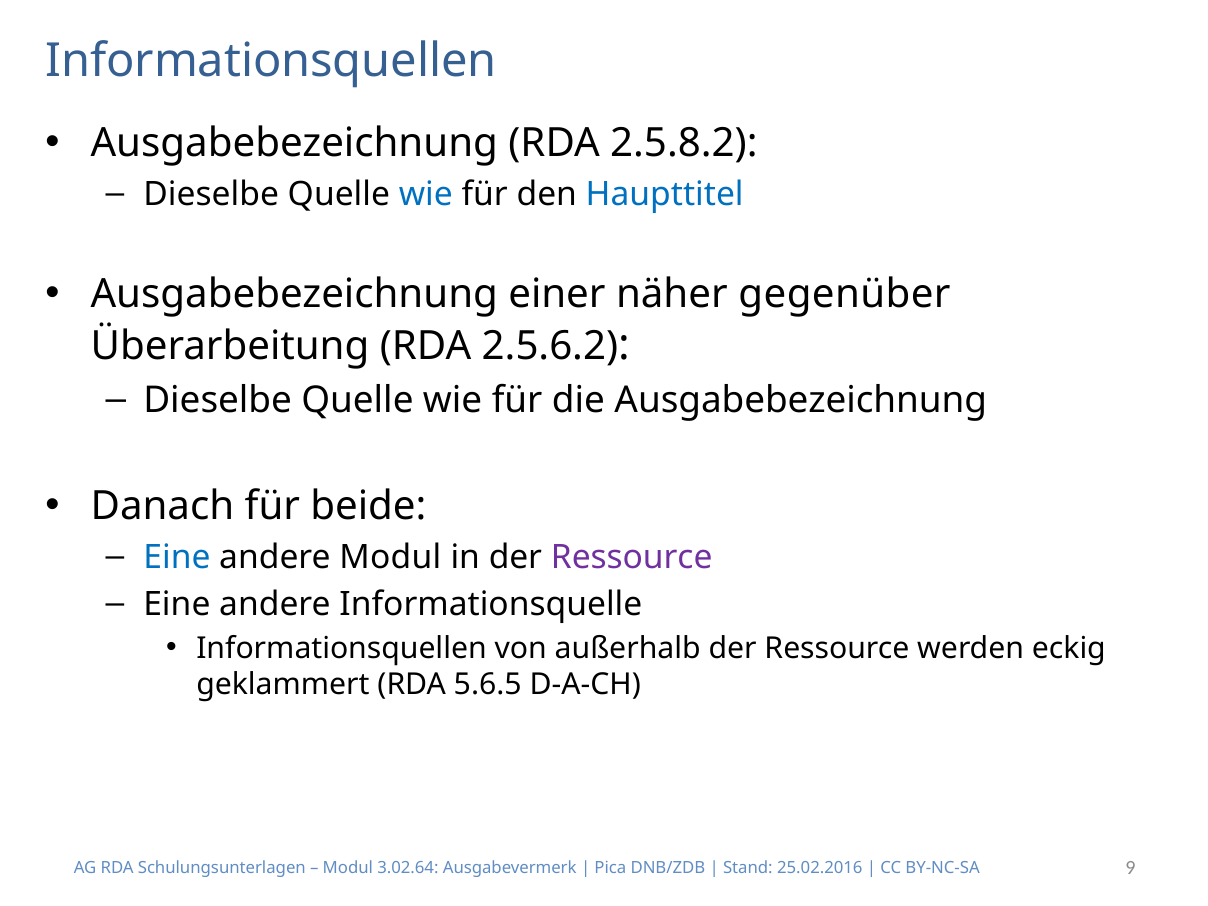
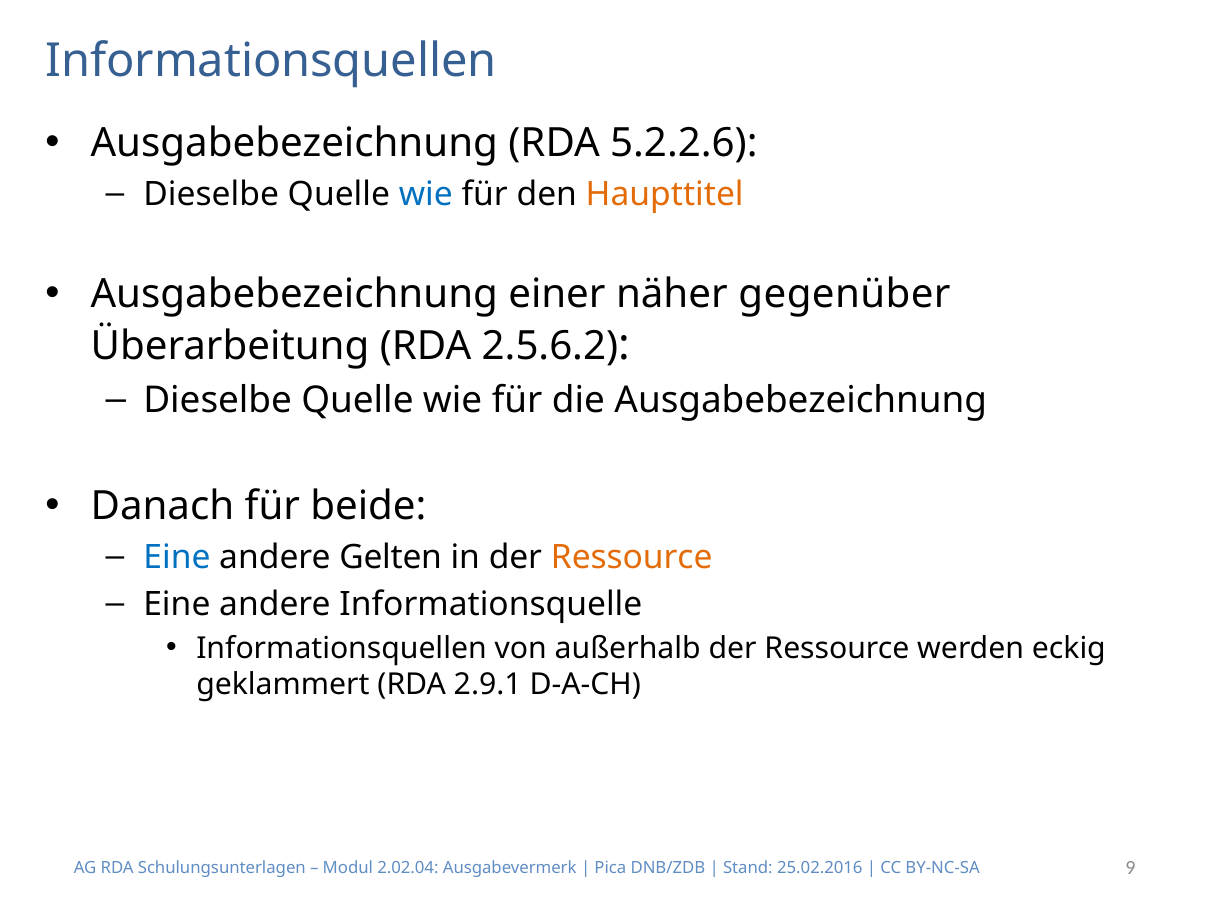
2.5.8.2: 2.5.8.2 -> 5.2.2.6 (684, 144)
Haupttitel colour: blue -> orange (665, 194)
andere Modul: Modul -> Gelten (391, 557)
Ressource colour: purple -> orange (632, 557)
5.6.5: 5.6.5 -> 2.9.1 (488, 684)
3.02.64: 3.02.64 -> 2.02.04 (408, 868)
